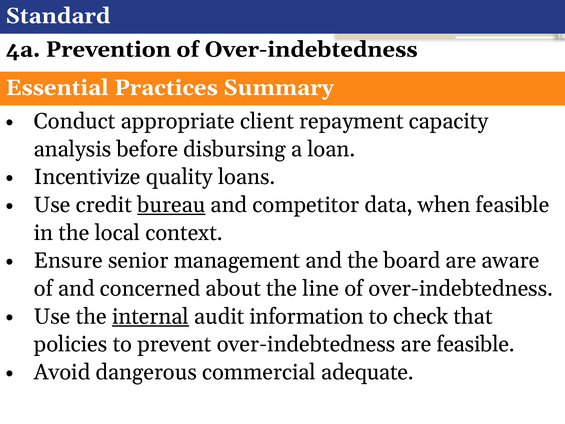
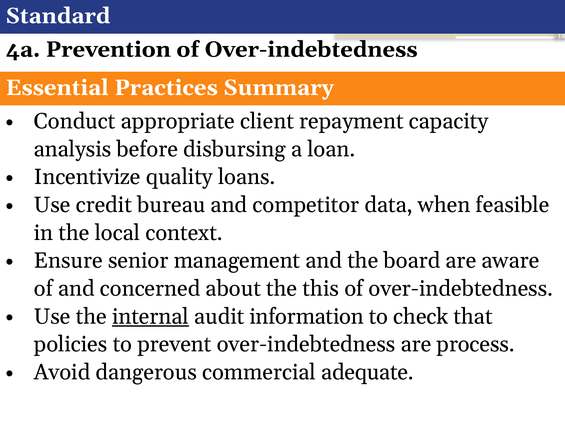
bureau underline: present -> none (171, 205)
line: line -> this (321, 288)
are feasible: feasible -> process (476, 344)
